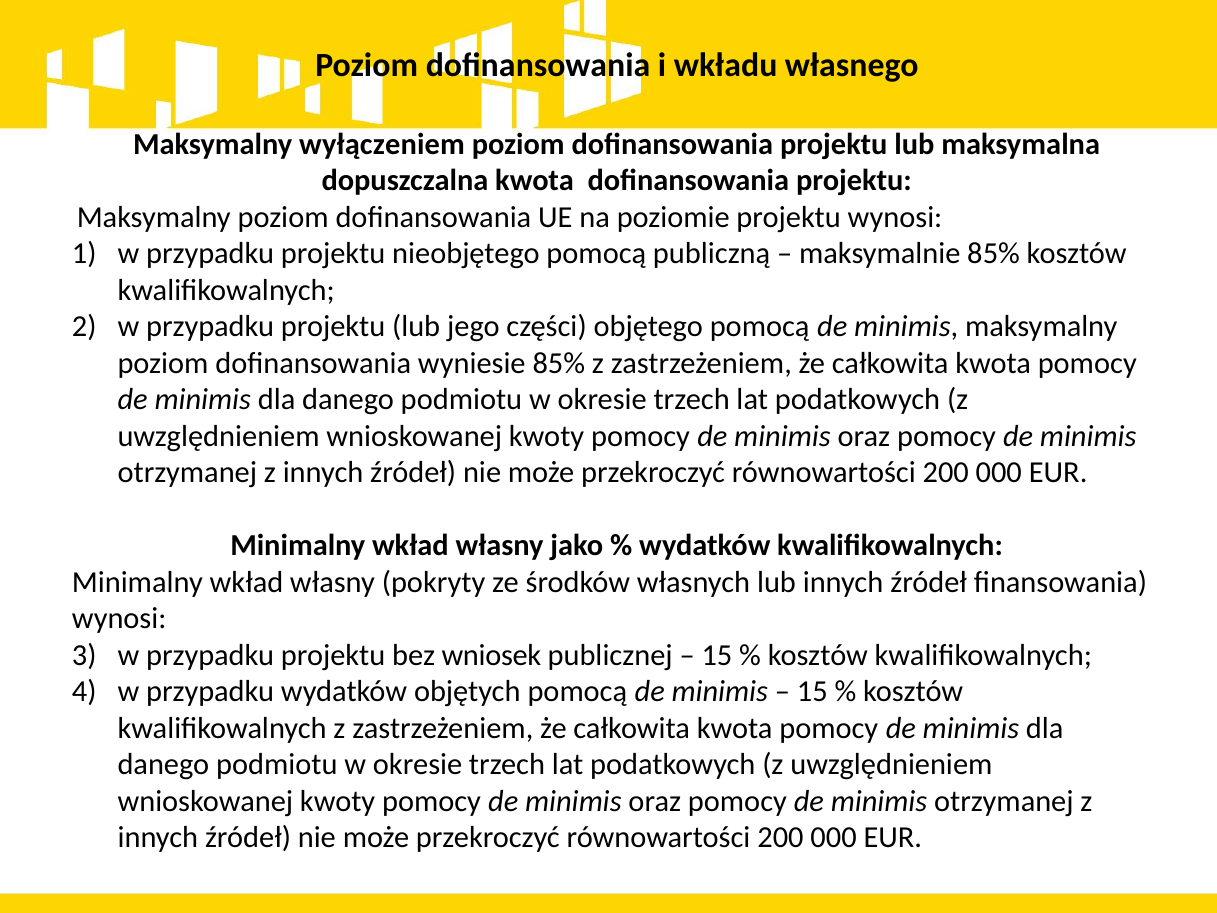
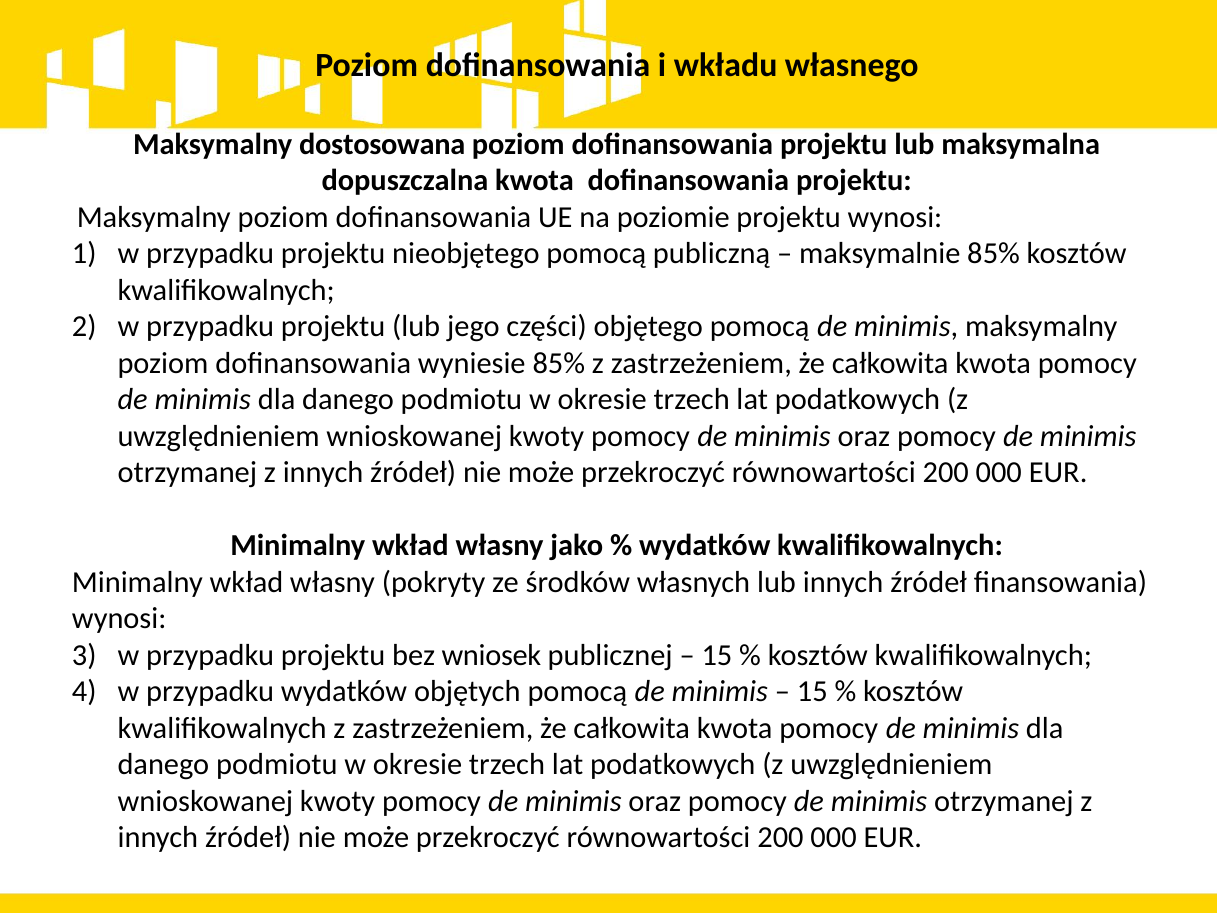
wyłączeniem: wyłączeniem -> dostosowana (382, 144)
